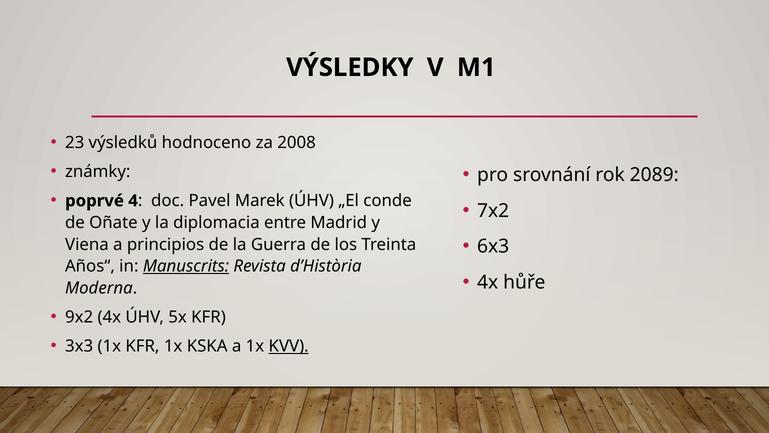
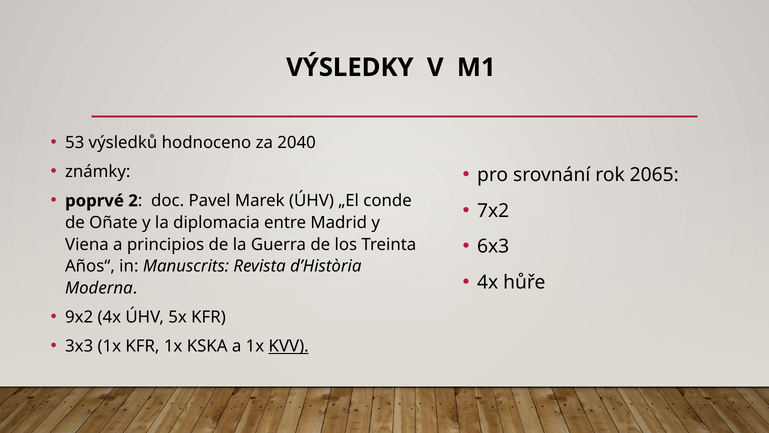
23: 23 -> 53 (75, 143)
2008: 2008 -> 2040 (297, 143)
2089: 2089 -> 2065 (654, 175)
4: 4 -> 2 (133, 201)
Manuscrits underline: present -> none (186, 266)
